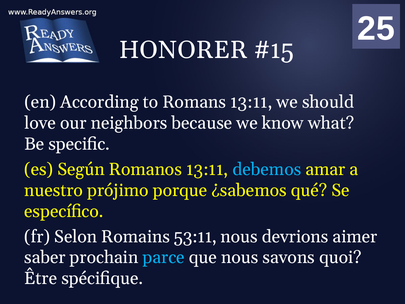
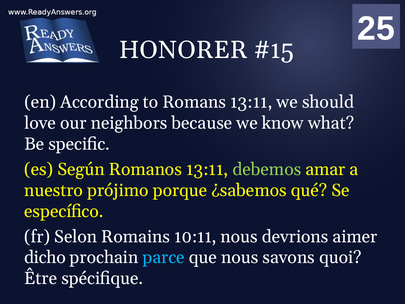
debemos colour: light blue -> light green (267, 169)
53:11: 53:11 -> 10:11 (195, 236)
saber: saber -> dicho (45, 257)
